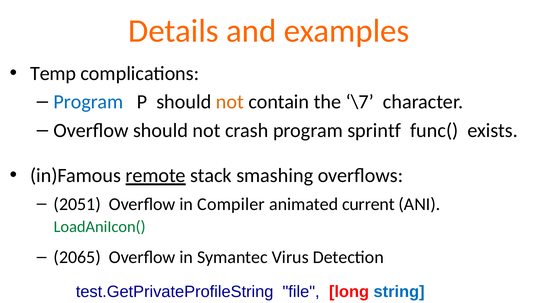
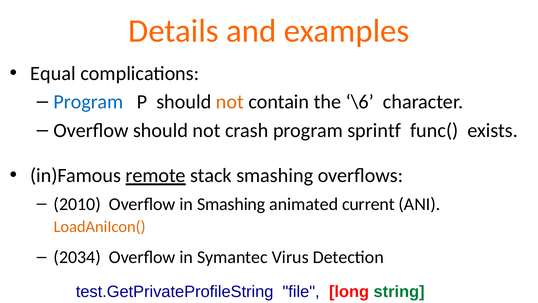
Temp: Temp -> Equal (53, 73)
\7: \7 -> \6 (360, 102)
2051: 2051 -> 2010 (77, 204)
in Compiler: Compiler -> Smashing (231, 204)
LoadAniIcon( colour: green -> orange (100, 226)
2065: 2065 -> 2034 (77, 257)
string colour: blue -> green (399, 291)
